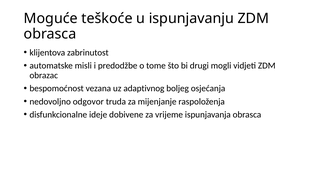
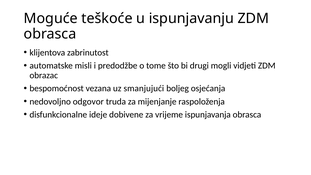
adaptivnog: adaptivnog -> smanjujući (144, 88)
